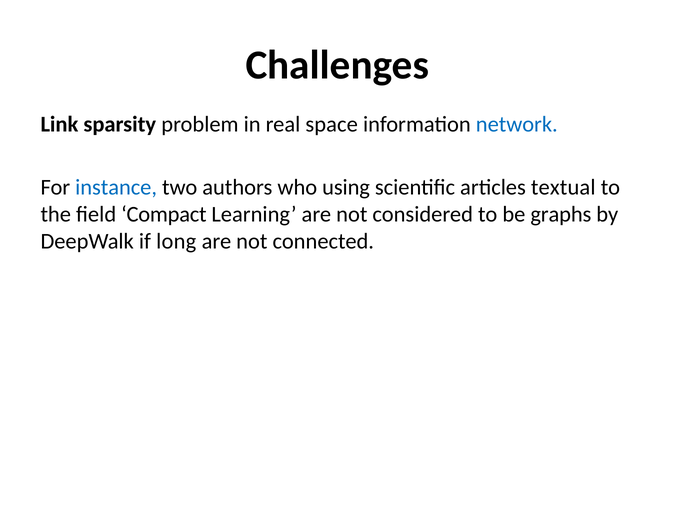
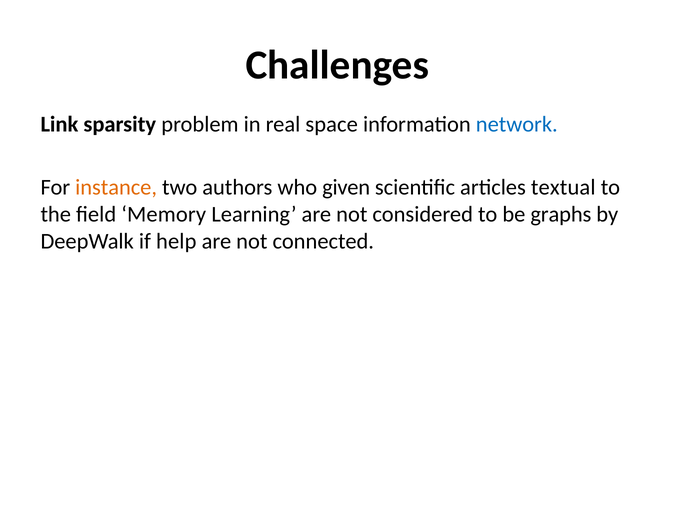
instance colour: blue -> orange (116, 187)
using: using -> given (346, 187)
Compact: Compact -> Memory (164, 214)
long: long -> help (176, 241)
